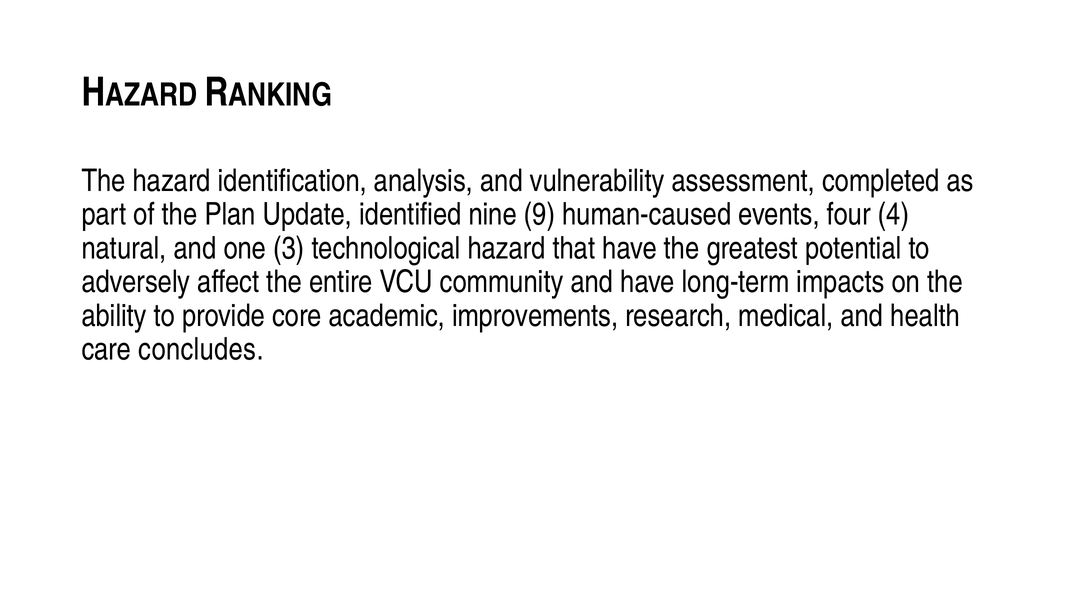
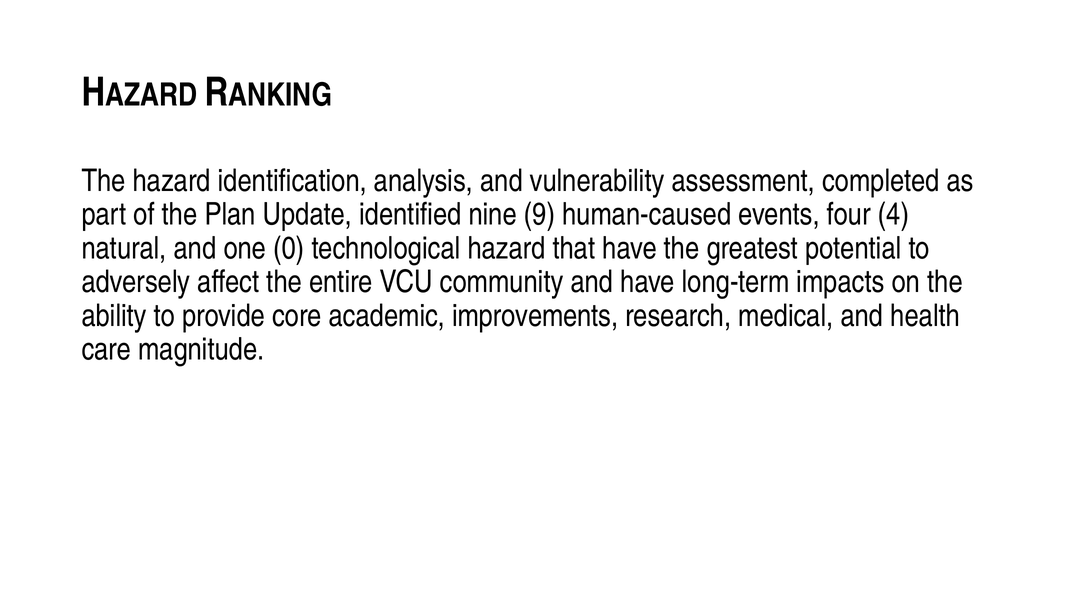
3: 3 -> 0 (289, 248)
concludes: concludes -> magnitude (201, 349)
